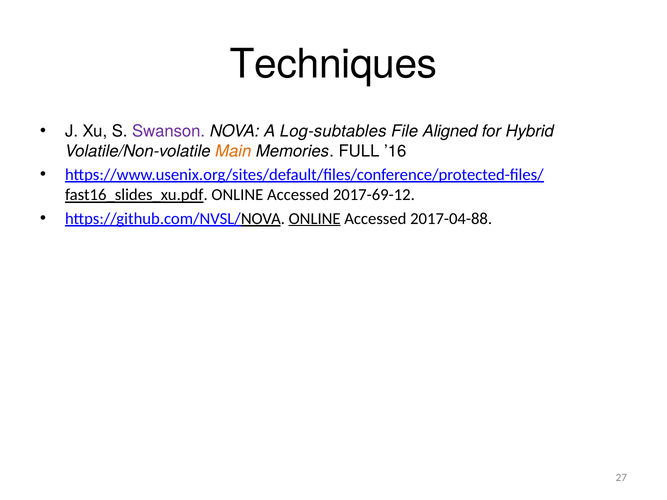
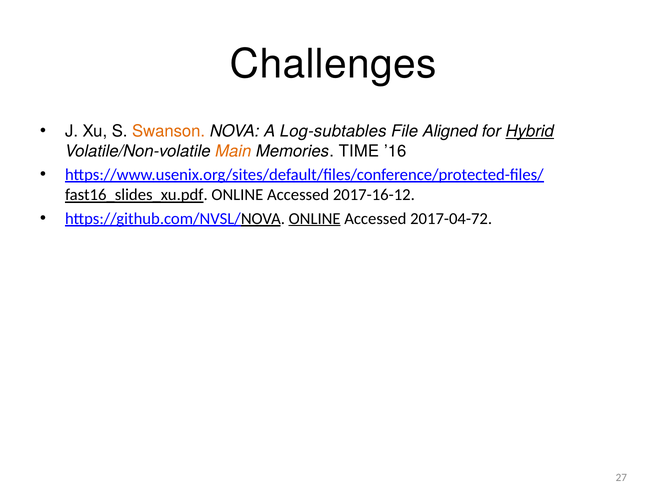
Techniques: Techniques -> Challenges (333, 65)
Swanson colour: purple -> orange (169, 131)
Hybrid underline: none -> present (530, 131)
FULL: FULL -> TIME (359, 151)
2017-69-12: 2017-69-12 -> 2017-16-12 (374, 195)
2017-04-88: 2017-04-88 -> 2017-04-72 (451, 219)
